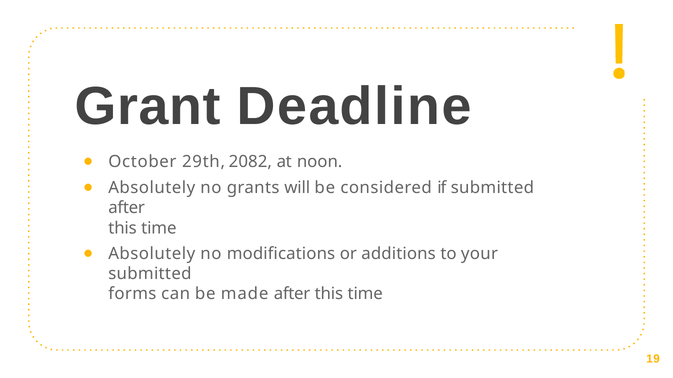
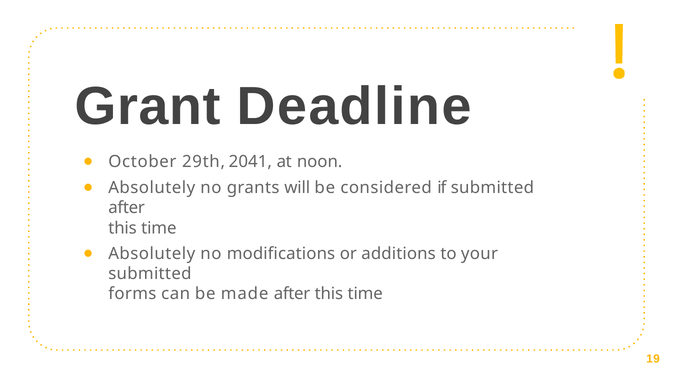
2082: 2082 -> 2041 (250, 162)
